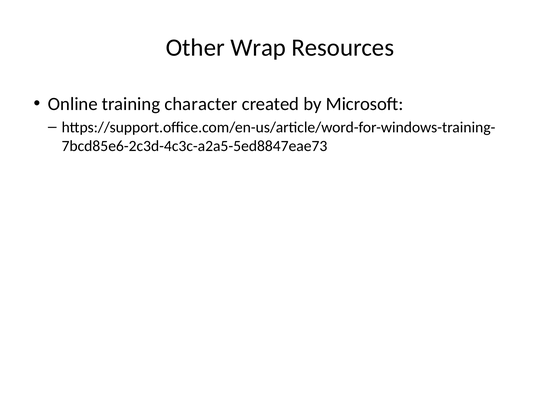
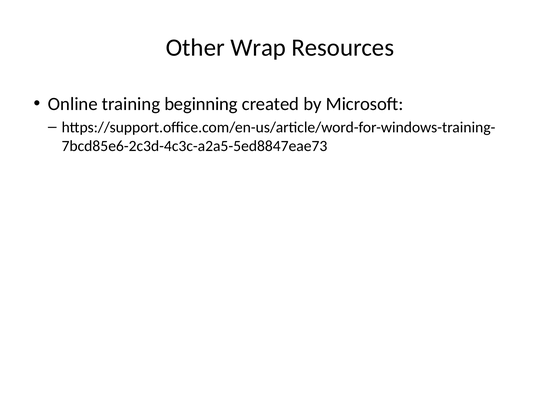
character: character -> beginning (201, 104)
